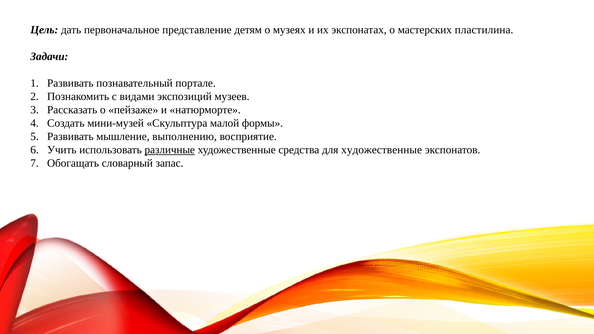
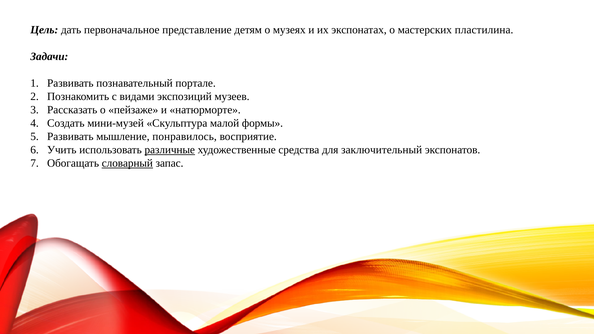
выполнению: выполнению -> понравилось (185, 137)
для художественные: художественные -> заключительный (382, 150)
словарный underline: none -> present (127, 163)
